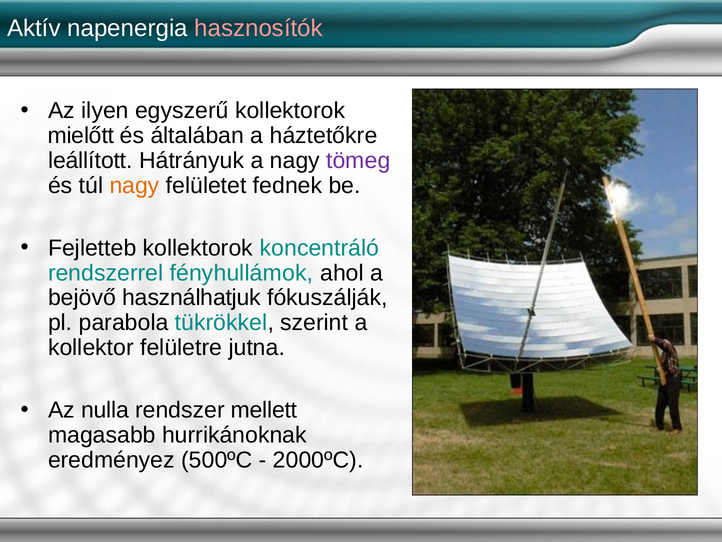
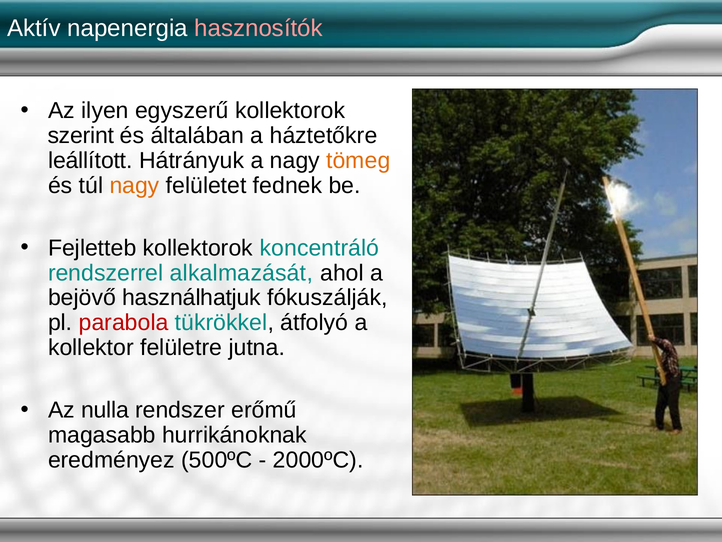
mielőtt: mielőtt -> szerint (81, 136)
tömeg colour: purple -> orange (358, 160)
fényhullámok: fényhullámok -> alkalmazását (241, 273)
parabola colour: black -> red (124, 322)
szerint: szerint -> átfolyó (314, 322)
mellett: mellett -> erőmű (264, 410)
